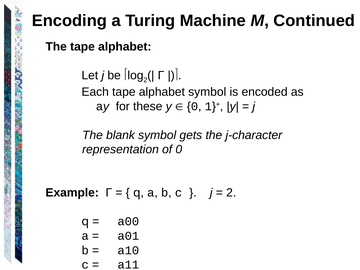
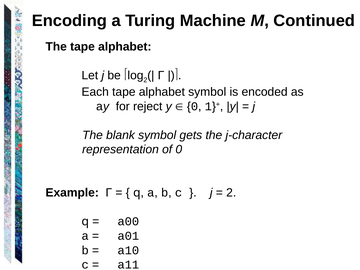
these: these -> reject (148, 106)
